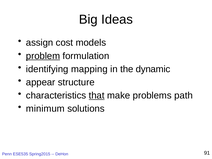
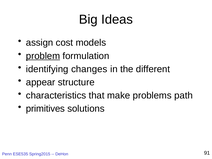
mapping: mapping -> changes (89, 69)
dynamic: dynamic -> different (153, 69)
that underline: present -> none (97, 95)
minimum: minimum -> primitives (45, 109)
